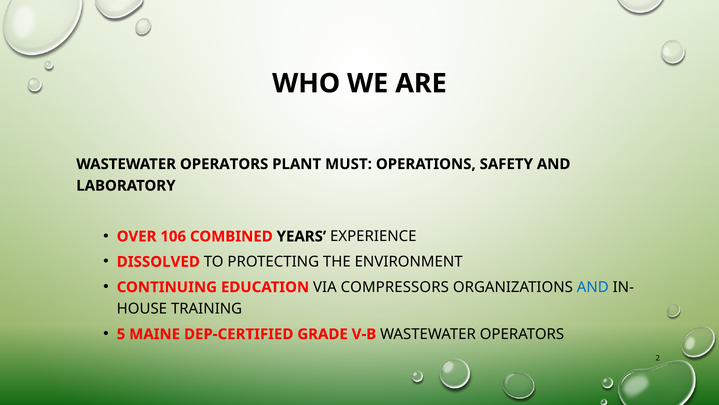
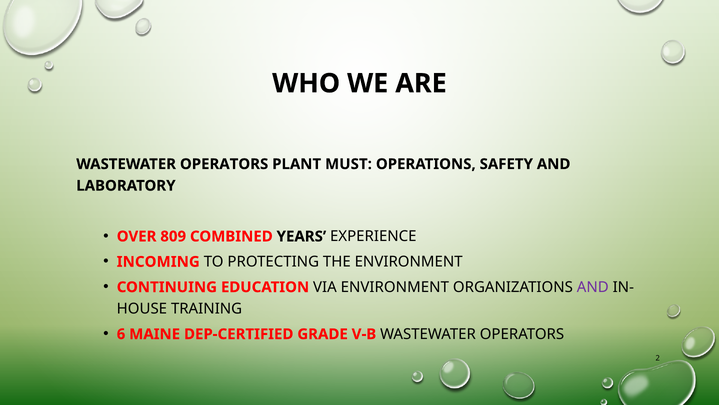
106: 106 -> 809 (173, 236)
DISSOLVED: DISSOLVED -> INCOMING (158, 261)
VIA COMPRESSORS: COMPRESSORS -> ENVIRONMENT (395, 287)
AND colour: blue -> purple (593, 287)
5: 5 -> 6 (121, 334)
